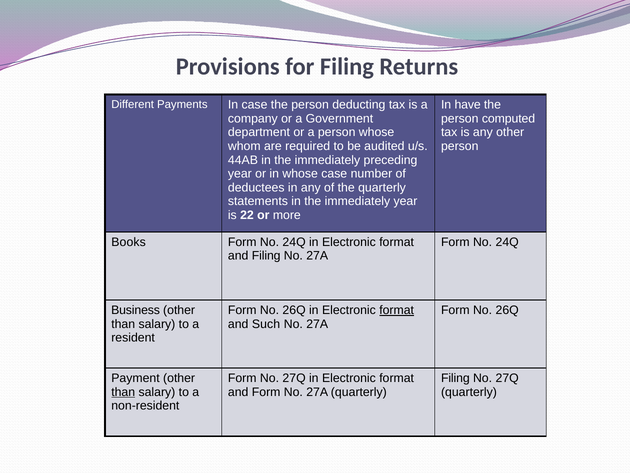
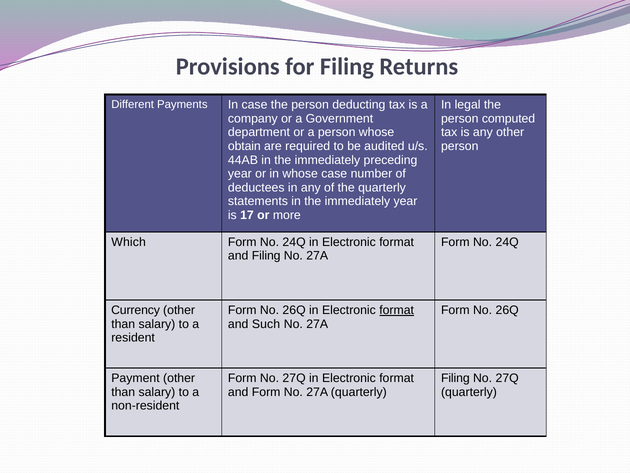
have: have -> legal (468, 105)
whom: whom -> obtain (244, 146)
22: 22 -> 17 (247, 215)
Books: Books -> Which (129, 242)
Business: Business -> Currency (136, 310)
than underline: present -> none (123, 392)
